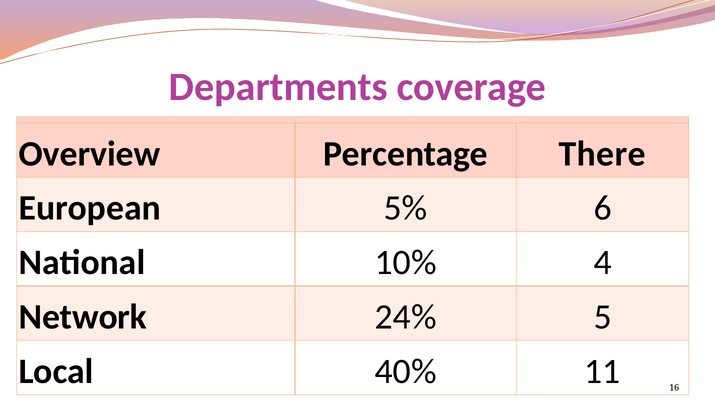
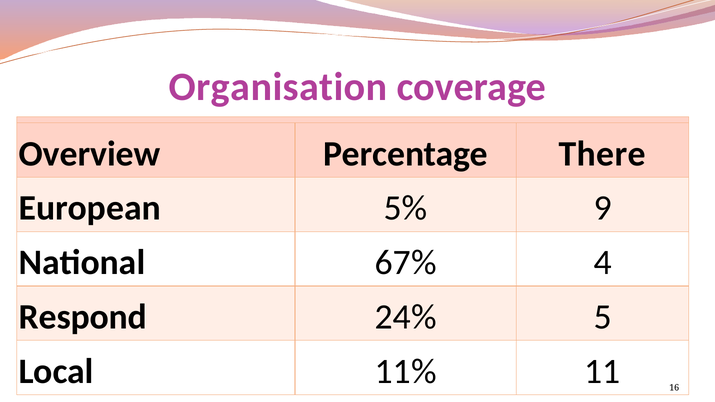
Departments: Departments -> Organisation (278, 87)
6: 6 -> 9 (603, 208)
10%: 10% -> 67% (406, 263)
Network: Network -> Respond (83, 317)
40%: 40% -> 11% (406, 371)
